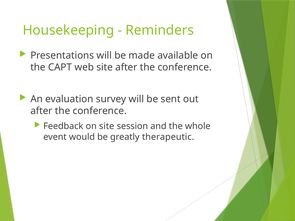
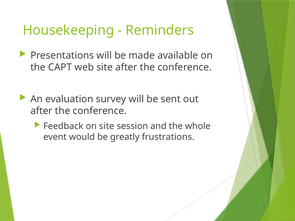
therapeutic: therapeutic -> frustrations (168, 137)
